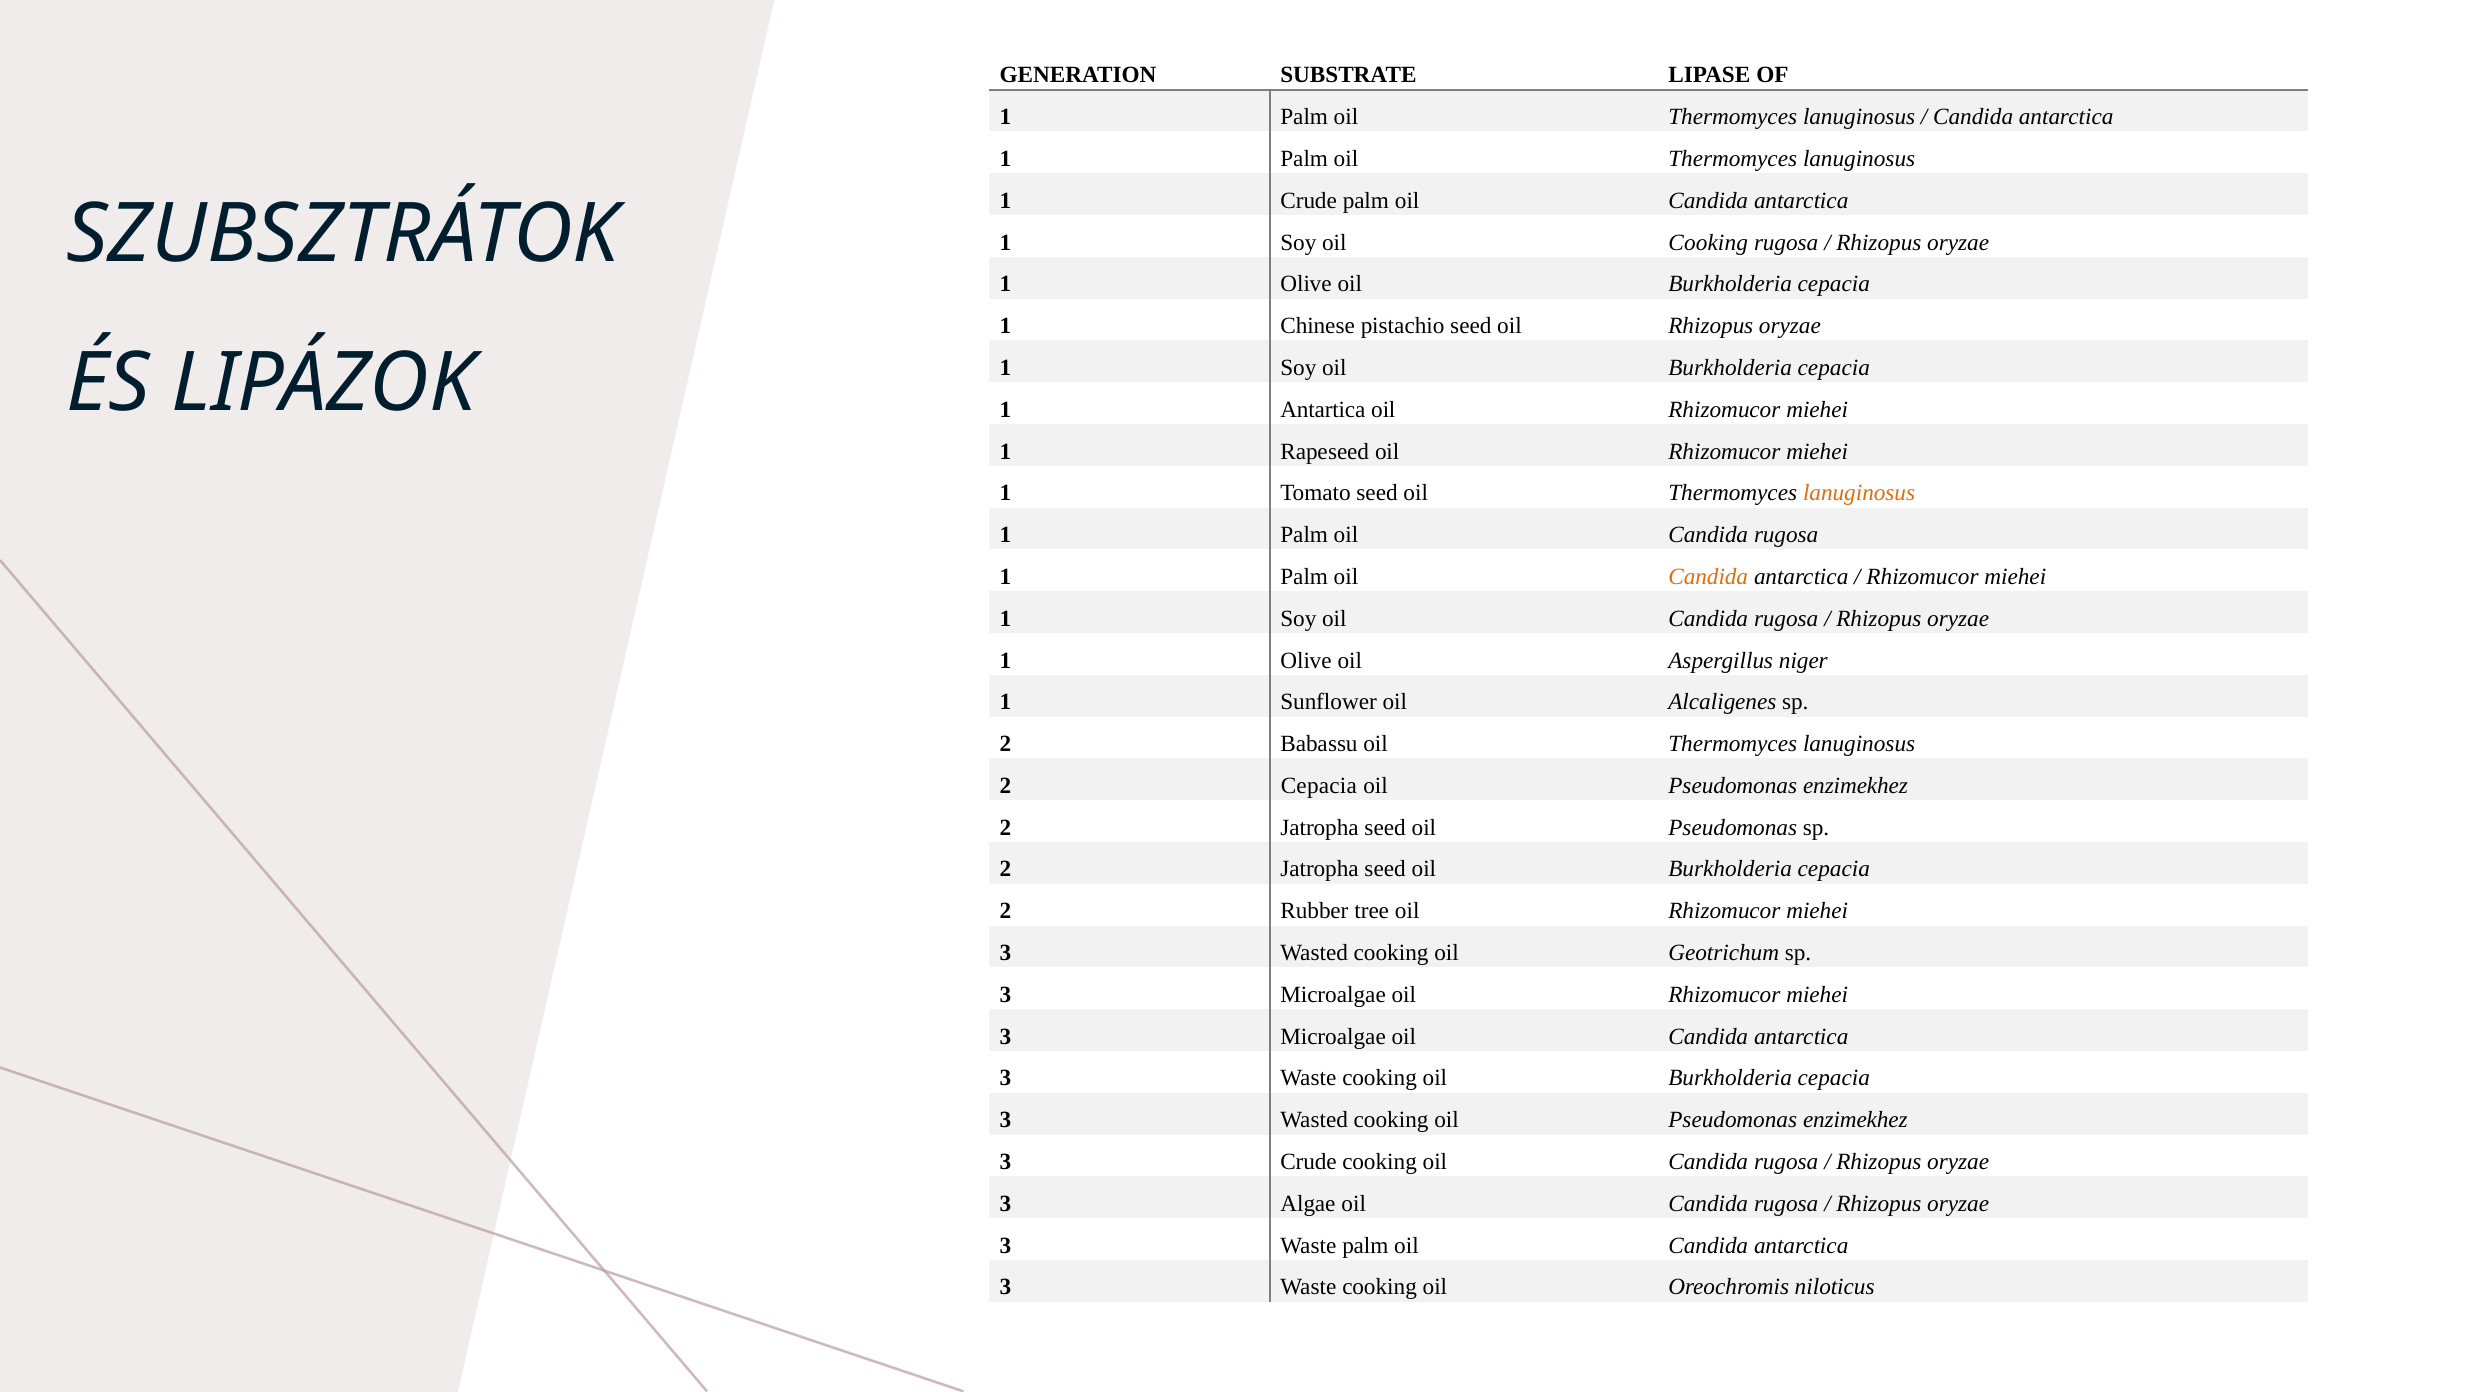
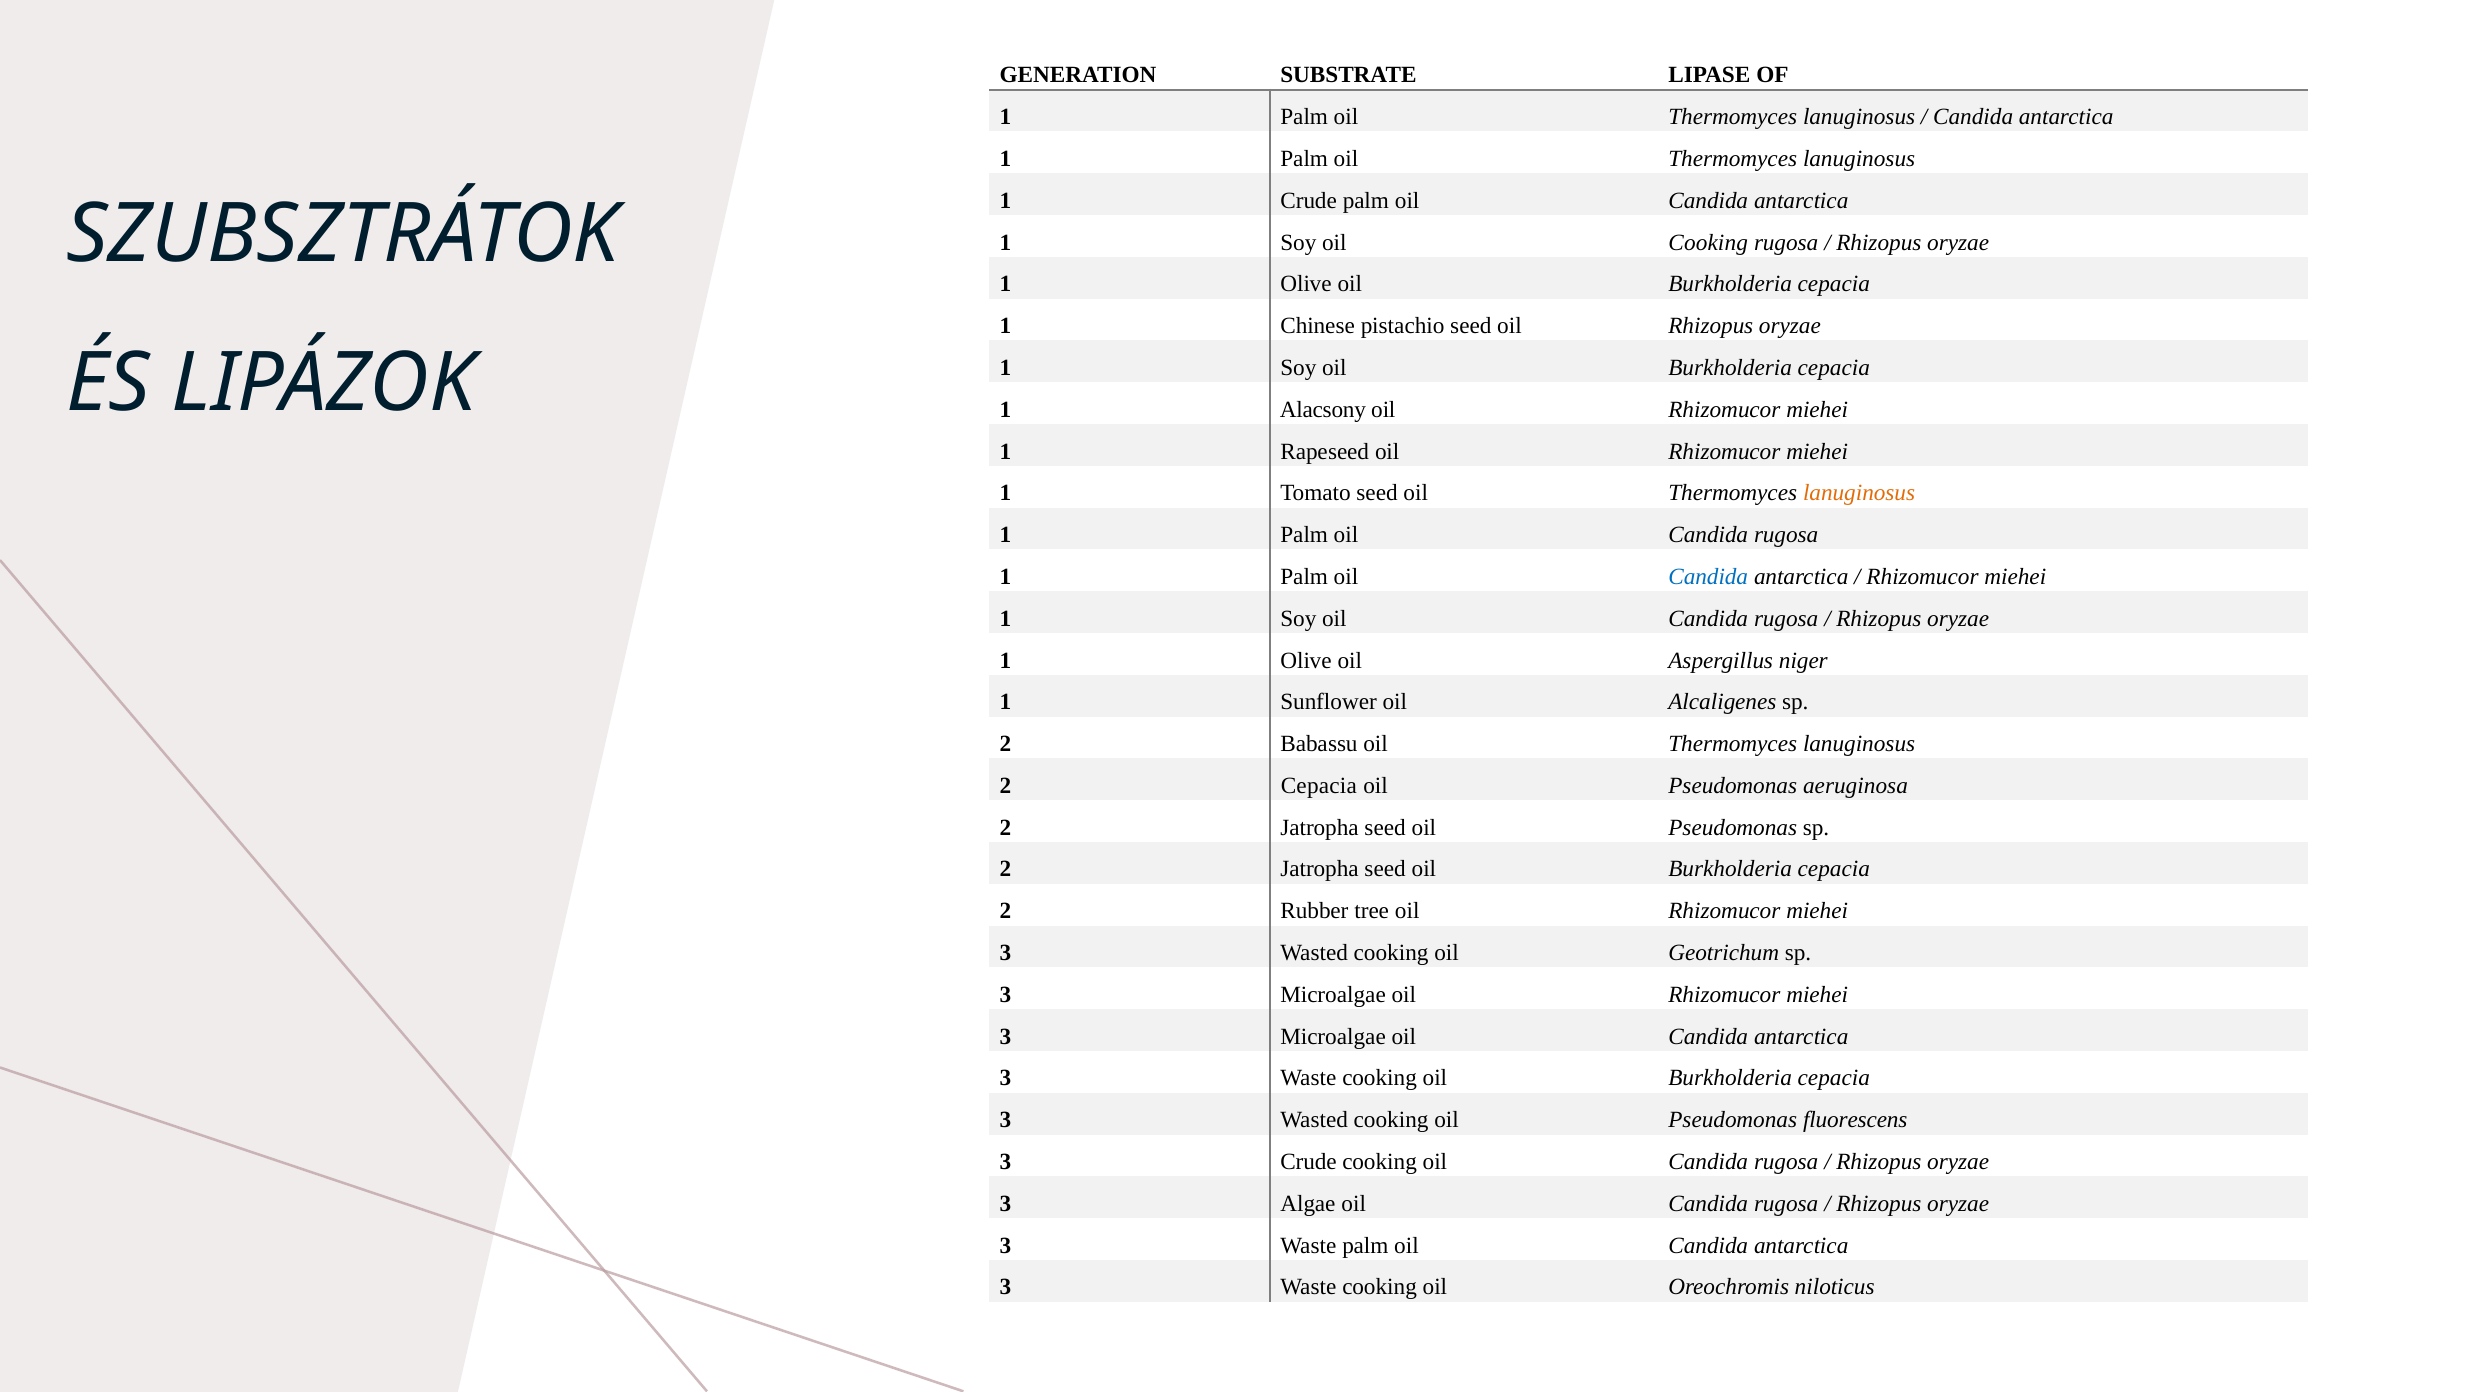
Antartica: Antartica -> Alacsony (1323, 409)
Candida colour: orange -> blue (1708, 577)
enzimekhez: enzimekhez -> aeruginosa (1855, 786)
cooking oil Pseudomonas enzimekhez: enzimekhez -> fluorescens (1855, 1120)
